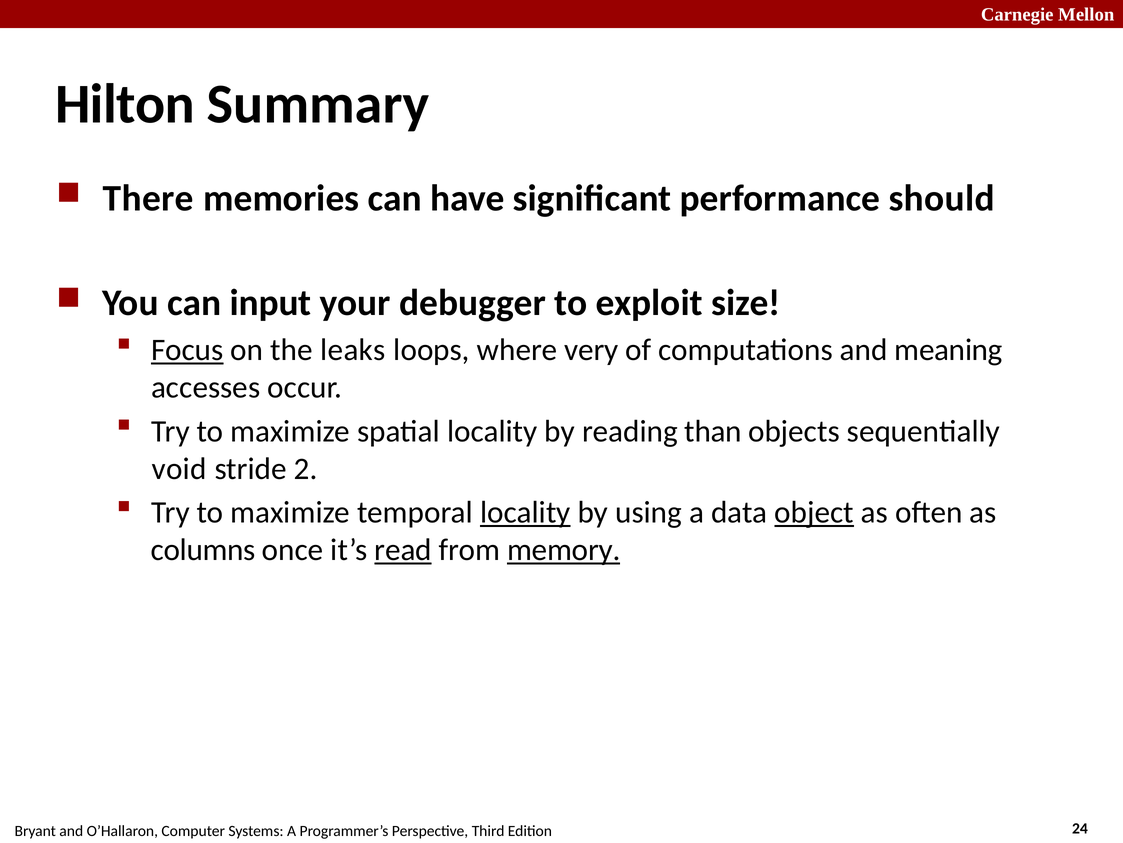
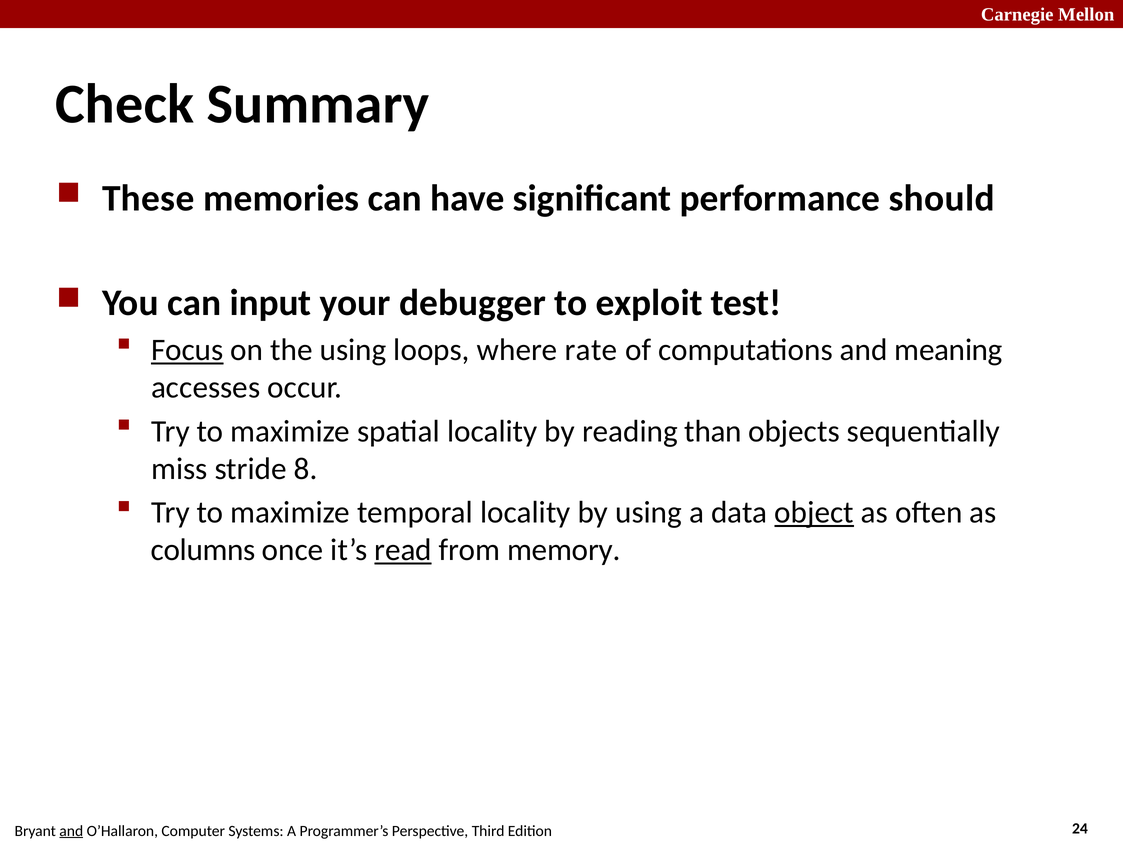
Hilton: Hilton -> Check (125, 104)
There: There -> These (148, 198)
size: size -> test (746, 303)
the leaks: leaks -> using (353, 350)
very: very -> rate (591, 350)
void: void -> miss (179, 468)
2: 2 -> 8 (306, 468)
locality underline: present -> none (525, 512)
memory underline: present -> none (564, 549)
and underline: none -> present (71, 830)
